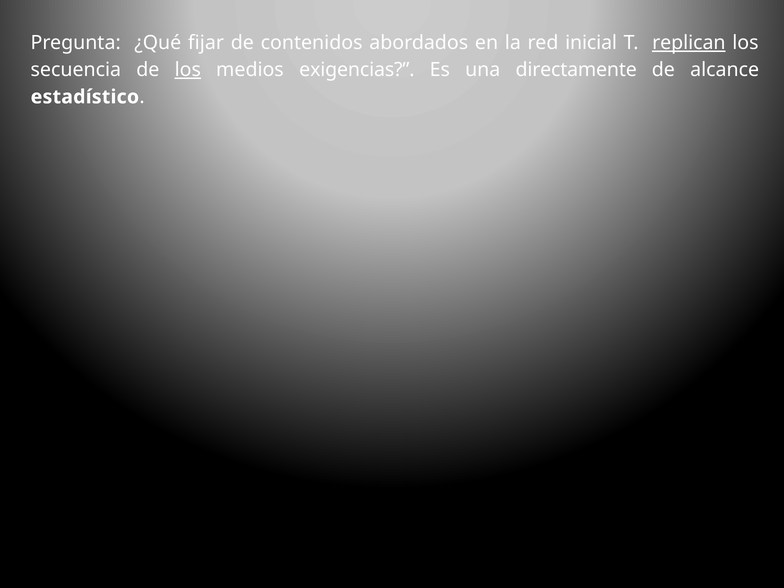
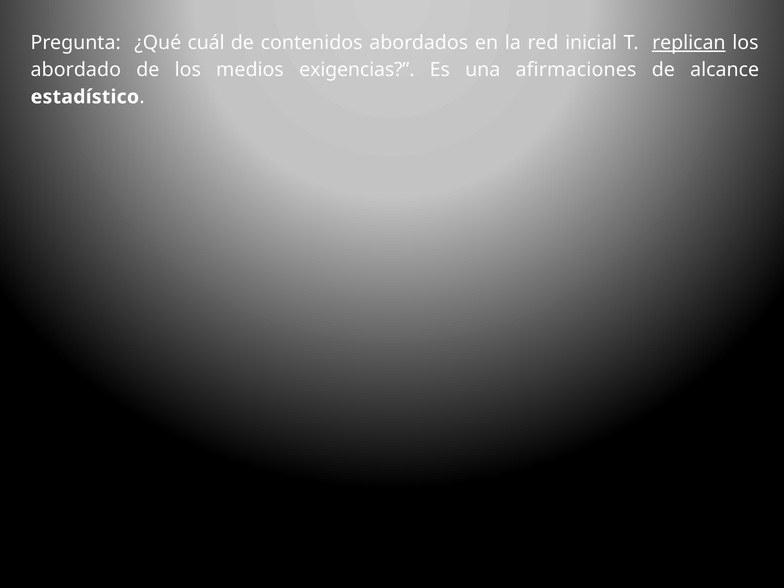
fijar: fijar -> cuál (206, 43)
secuencia: secuencia -> abordado (76, 70)
los underline: present -> none (188, 70)
directamente: directamente -> afirmaciones (576, 70)
